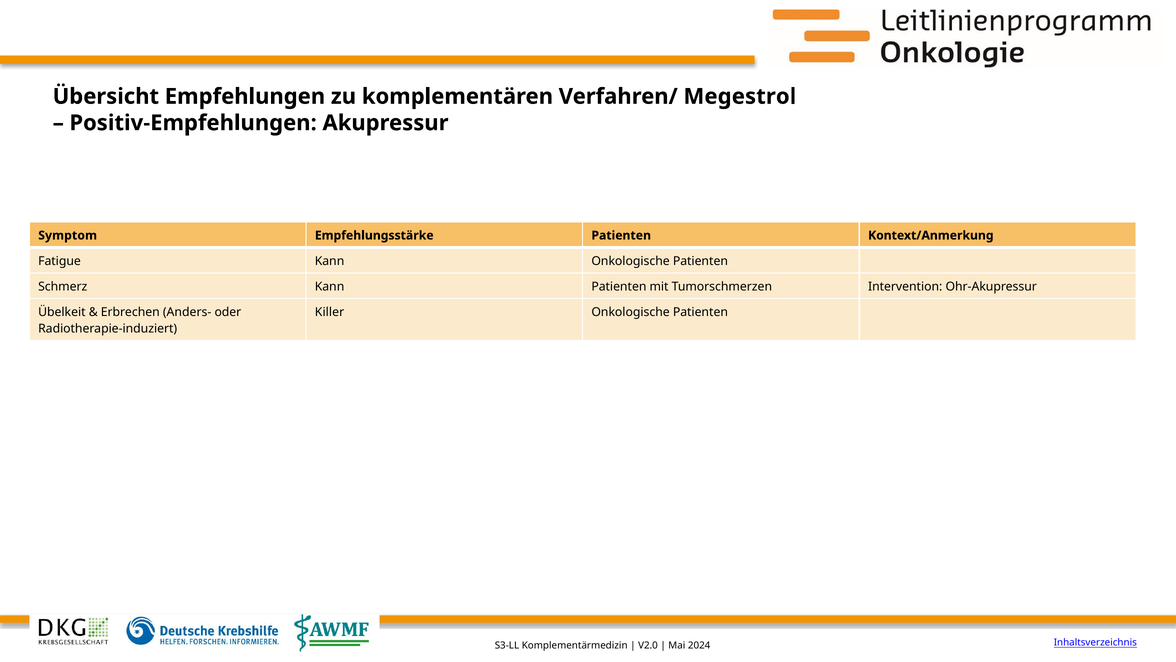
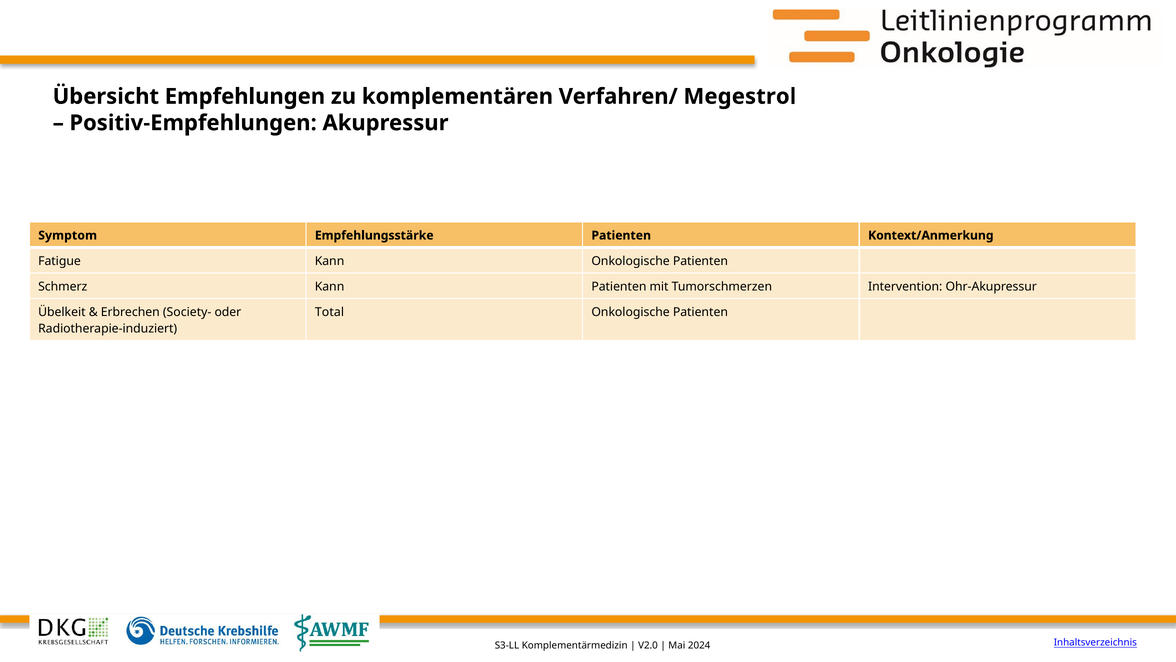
Anders-: Anders- -> Society- (187, 312)
Killer: Killer -> Total (330, 312)
